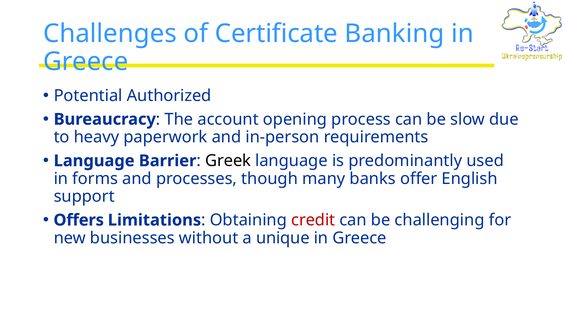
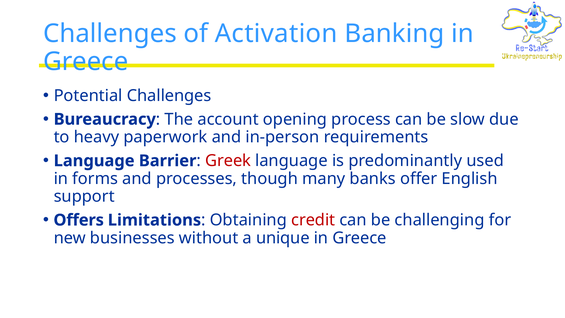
Certificate: Certificate -> Activation (276, 33)
Potential Authorized: Authorized -> Challenges (169, 96)
Greek colour: black -> red (228, 161)
